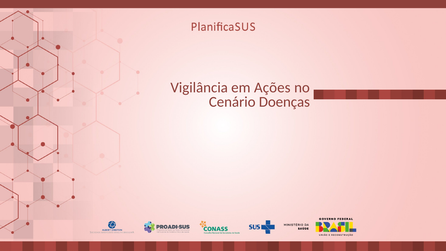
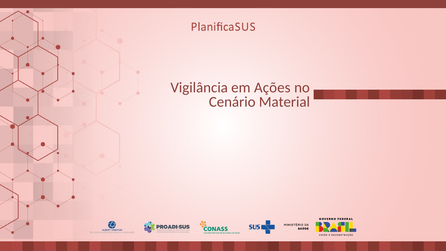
Doenças: Doenças -> Material (284, 102)
